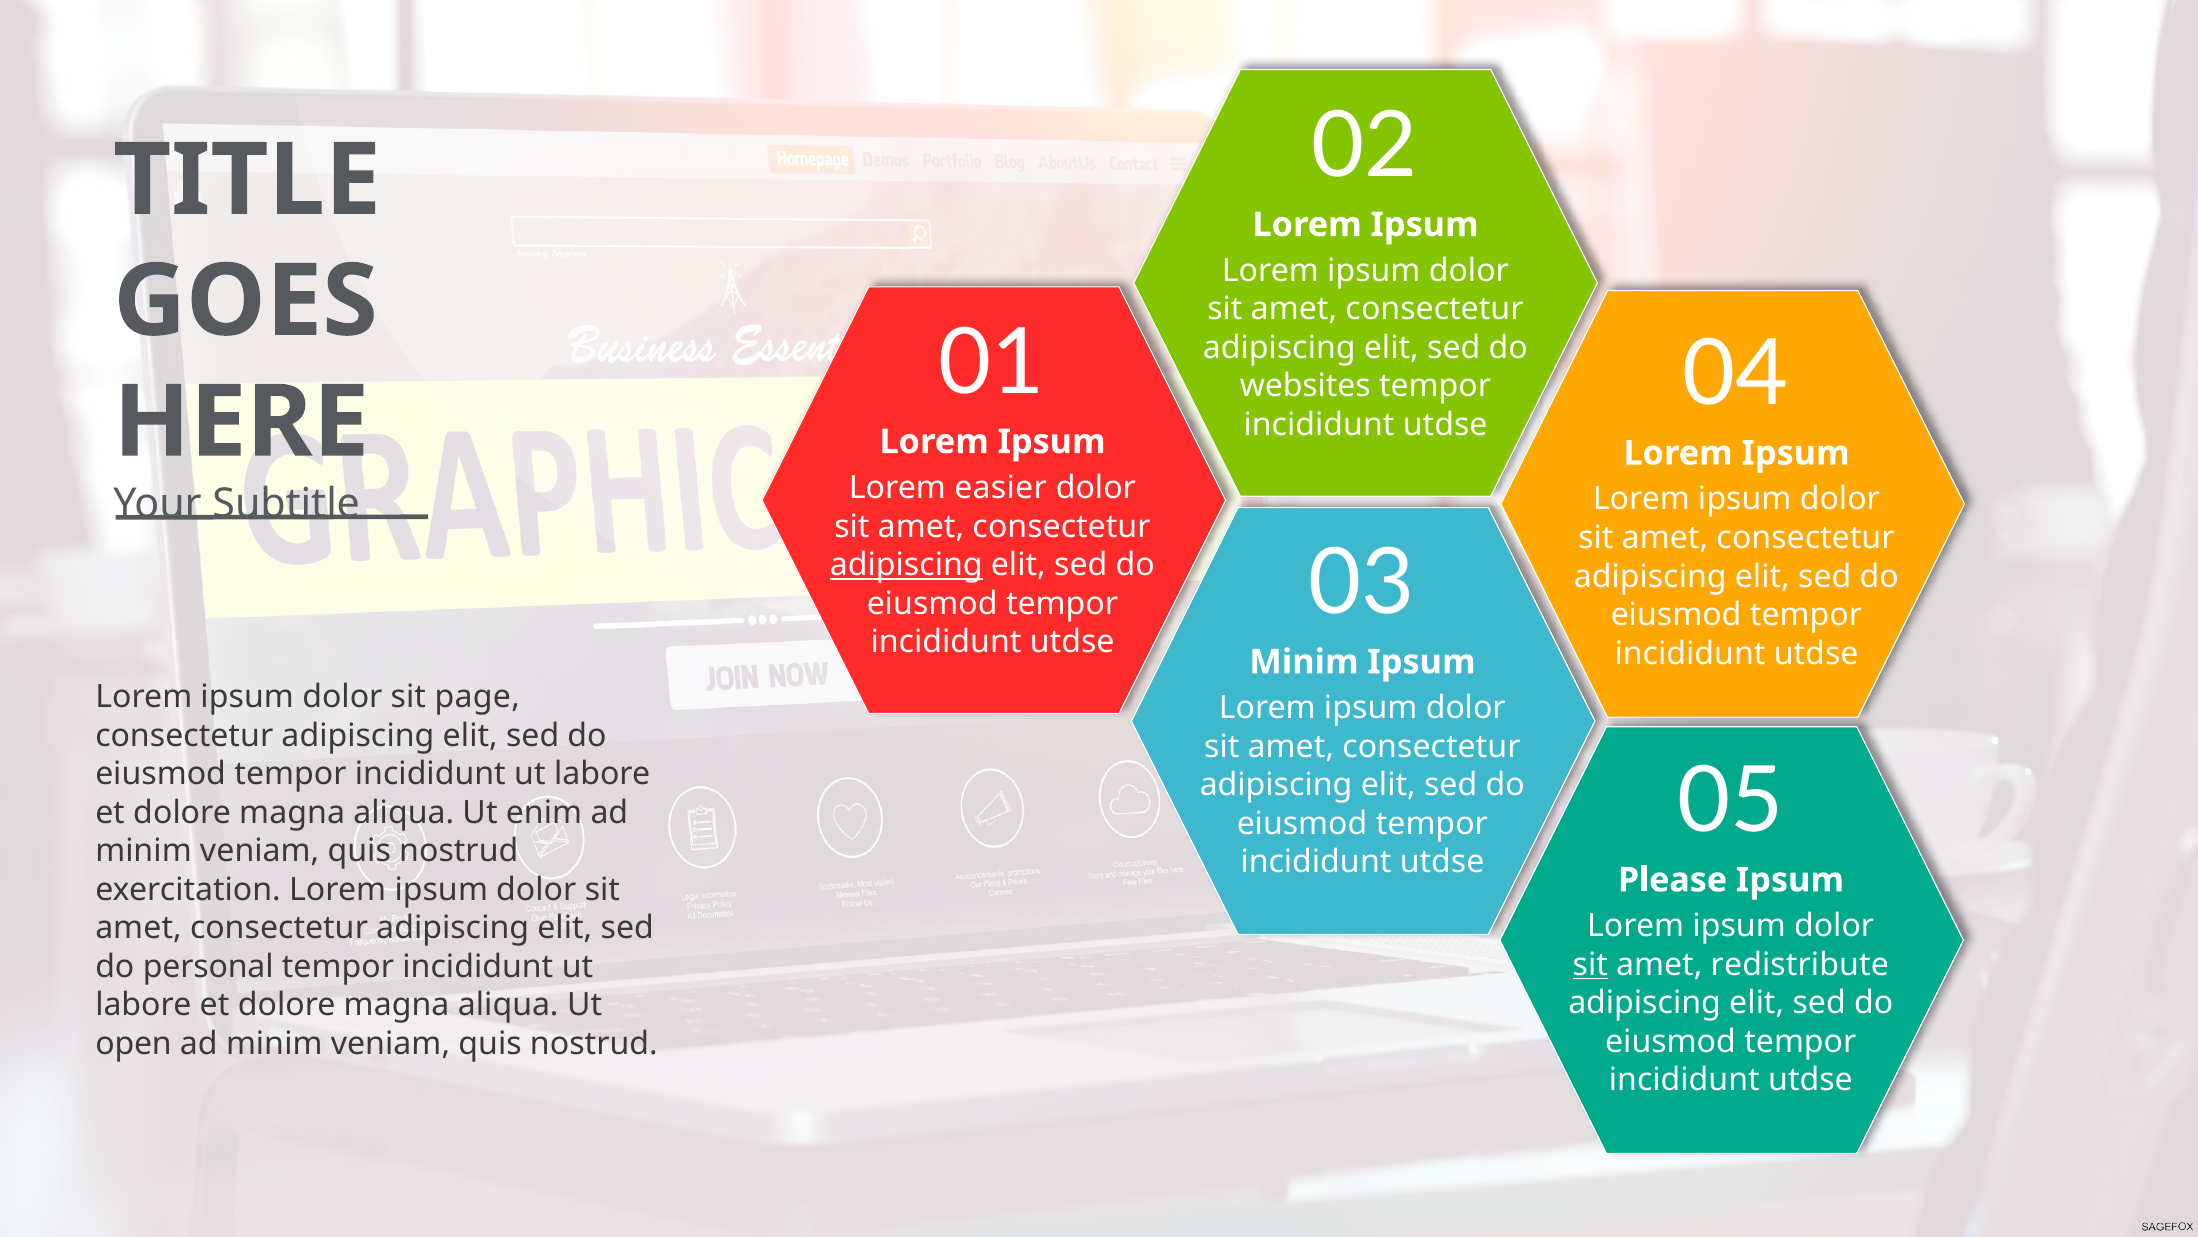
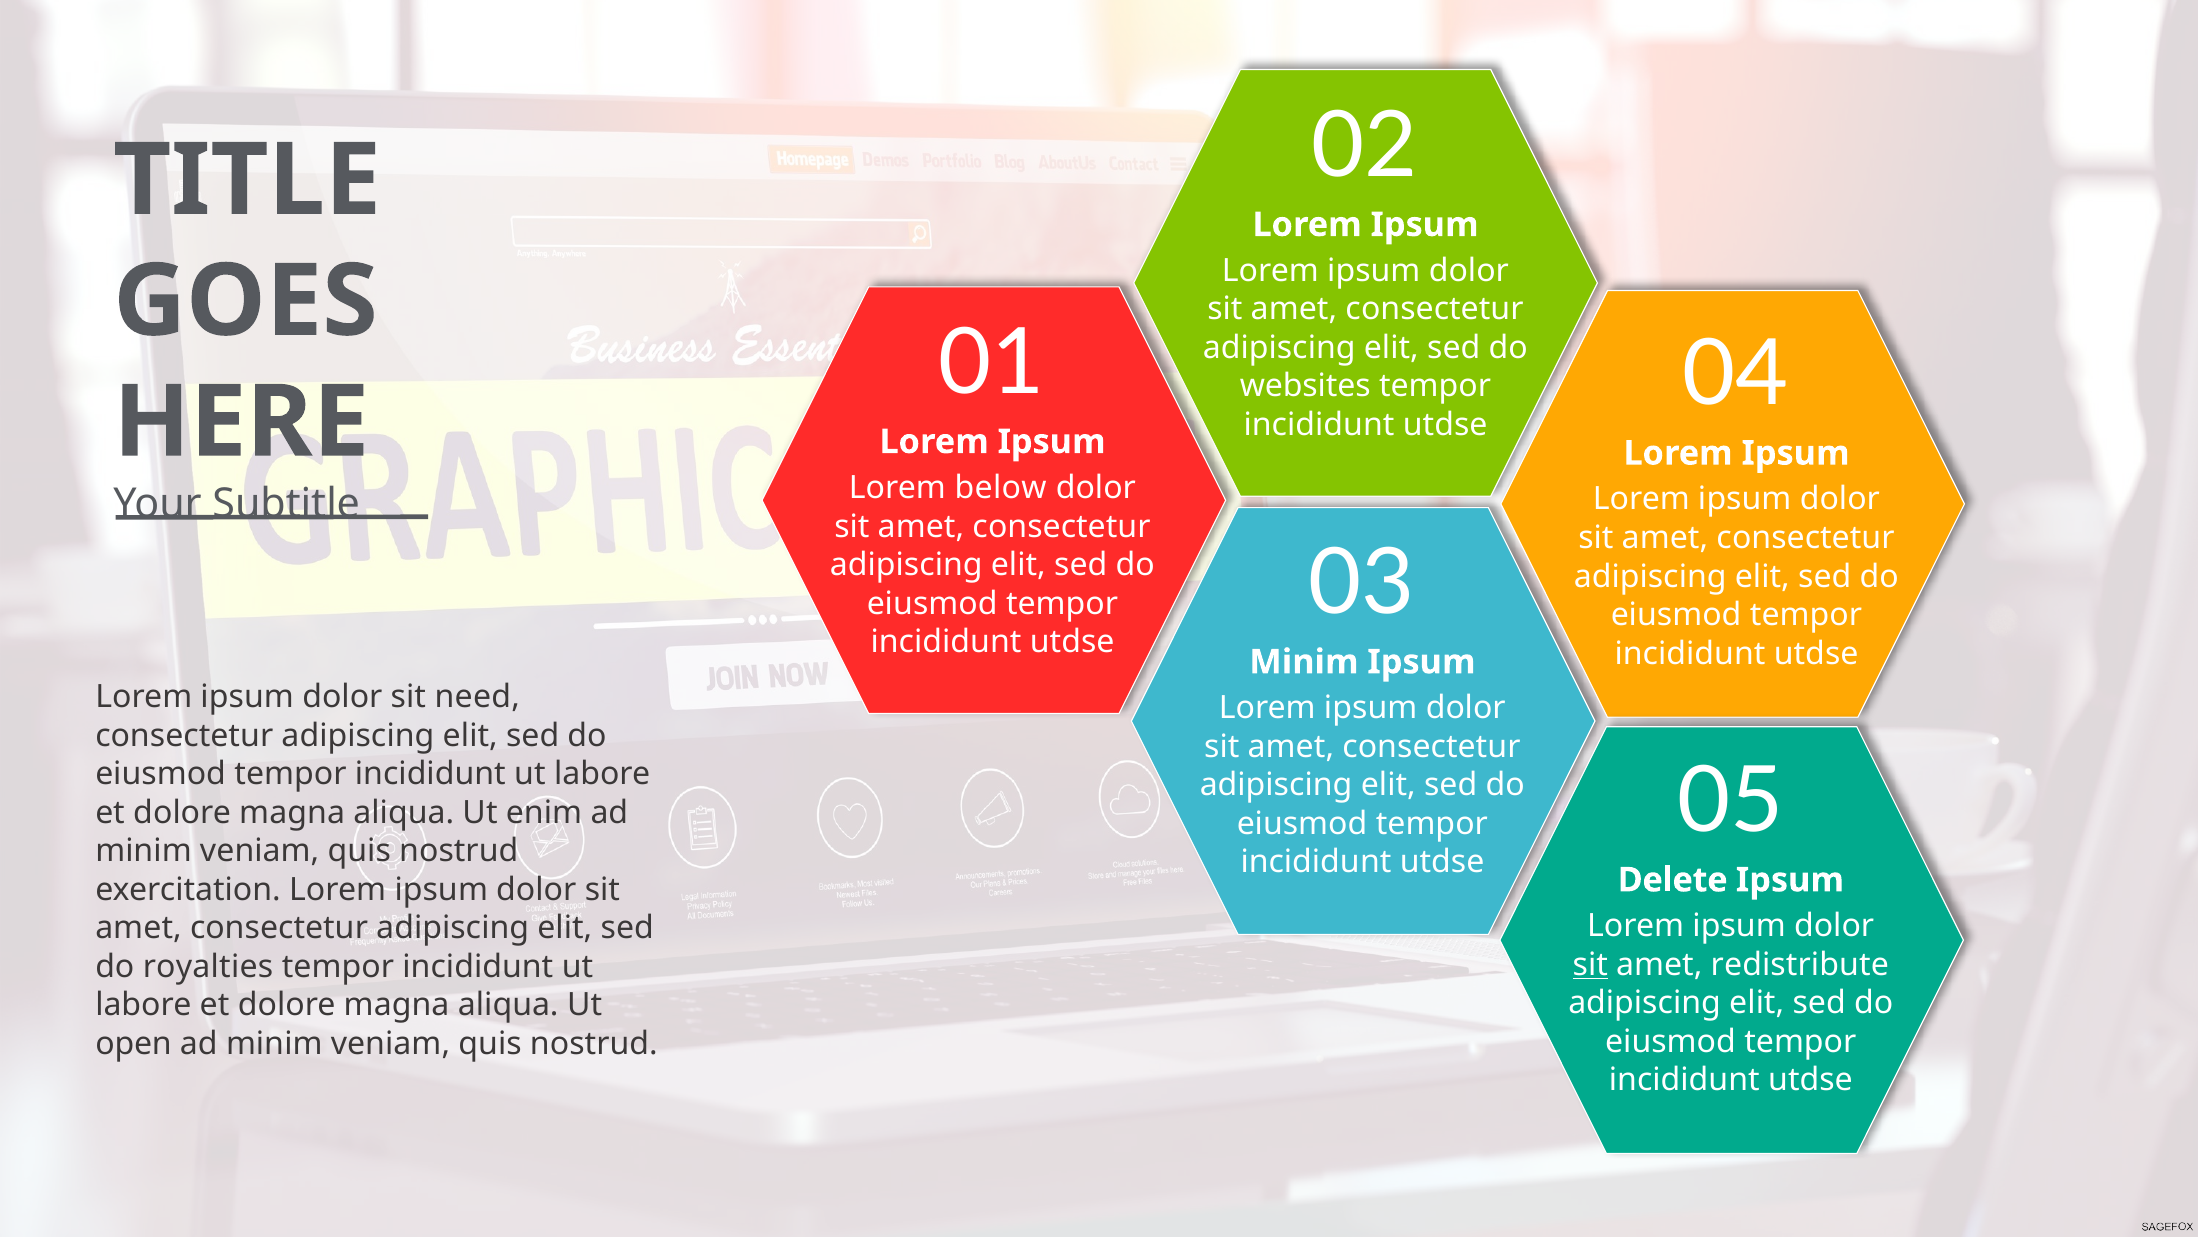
easier: easier -> below (1001, 488)
adipiscing underline: present -> none (906, 565)
page: page -> need (477, 697)
Please: Please -> Delete (1673, 880)
personal: personal -> royalties (208, 966)
